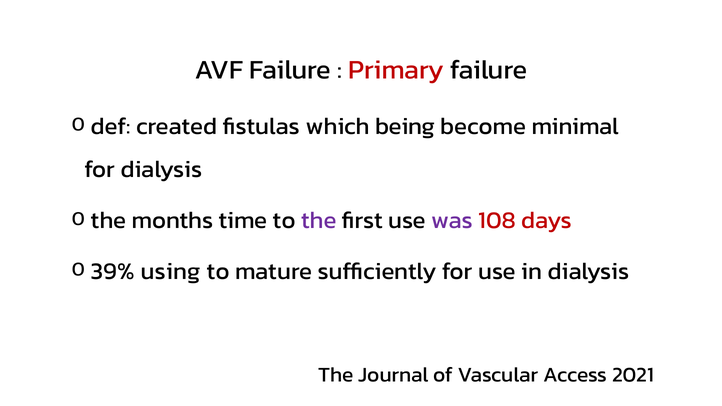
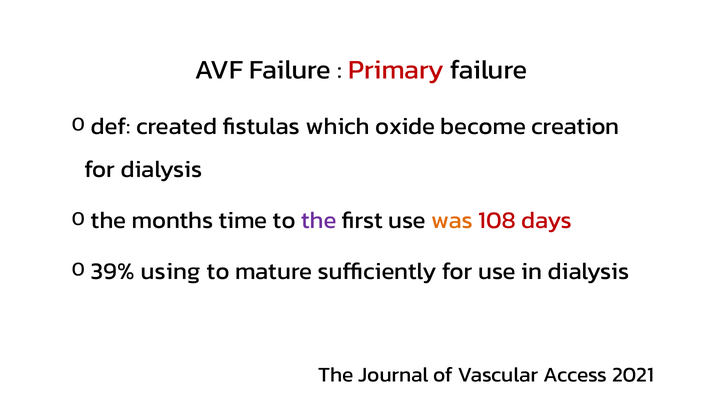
being: being -> oxide (405, 126)
minimal: minimal -> creation (575, 126)
was colour: purple -> orange (452, 220)
